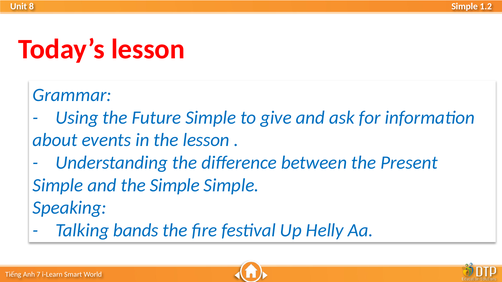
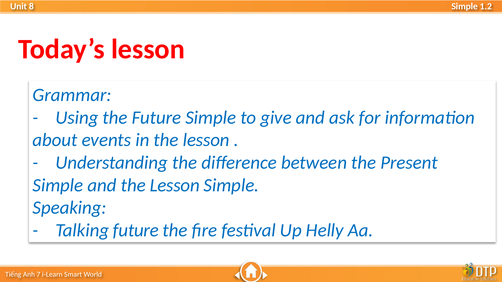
and the Simple: Simple -> Lesson (175, 185)
Talking bands: bands -> future (136, 231)
